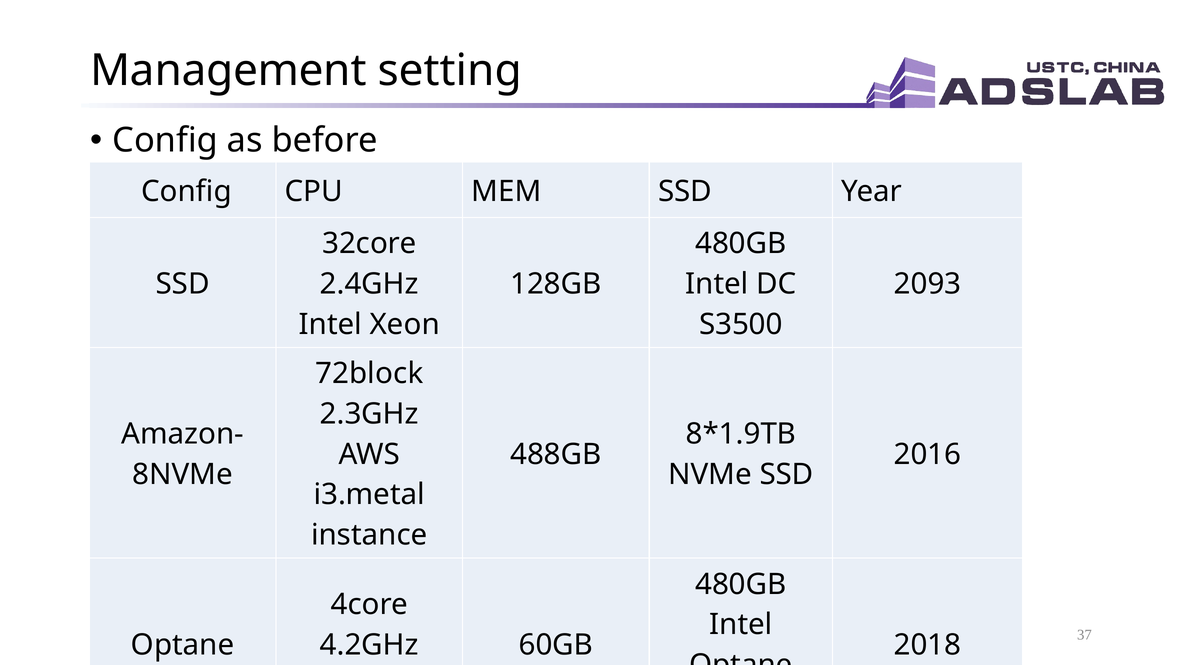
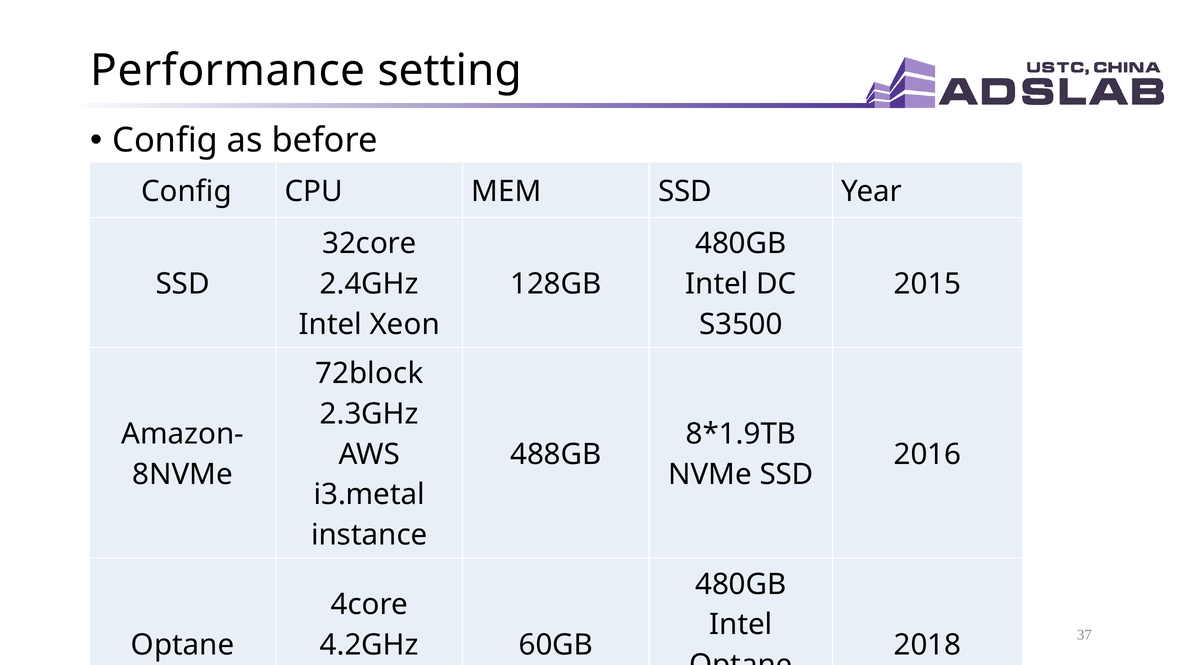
Management: Management -> Performance (228, 71)
2093: 2093 -> 2015 (928, 284)
